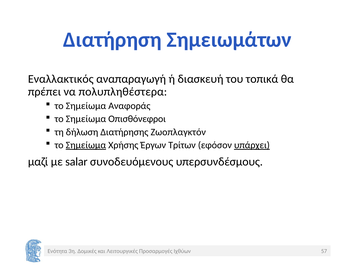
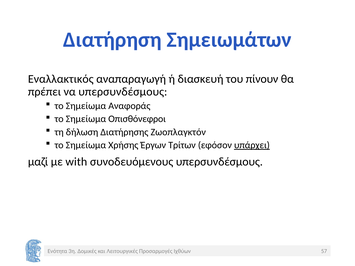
τοπικά: τοπικά -> πίνουν (262, 79)
να πολυπληθέστερα: πολυπληθέστερα -> υπερσυνδέσμους (123, 92)
Σημείωμα underline: present -> none (86, 145)
salar: salar -> with (76, 162)
